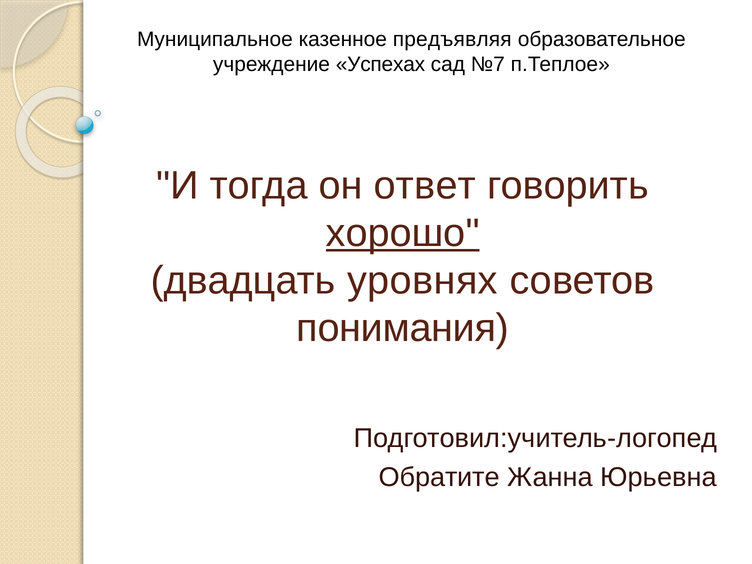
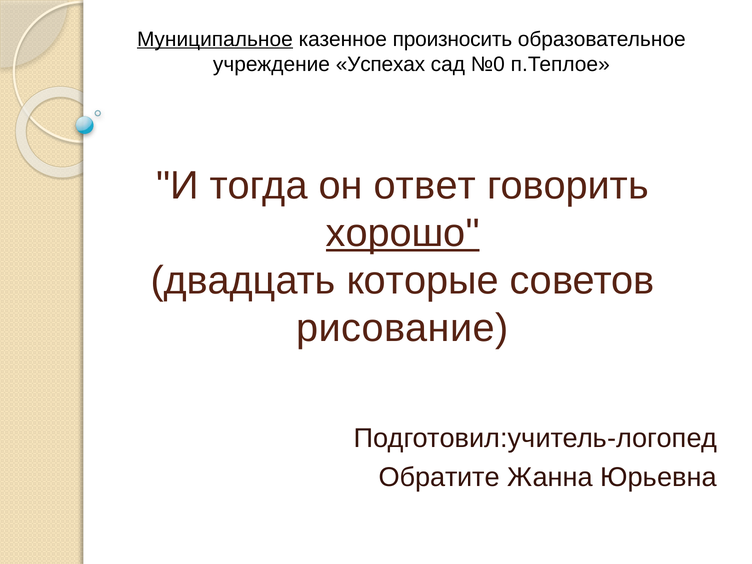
Муниципальное underline: none -> present (215, 39)
предъявляя: предъявляя -> произносить (452, 39)
№7: №7 -> №0 (488, 64)
уровнях: уровнях -> которые (423, 281)
понимания: понимания -> рисование (402, 328)
